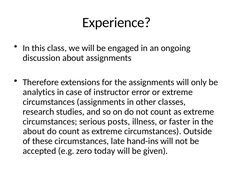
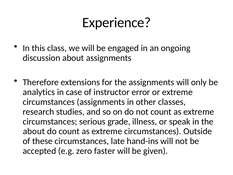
posts: posts -> grade (119, 121)
faster: faster -> speak (180, 121)
today: today -> faster (105, 151)
